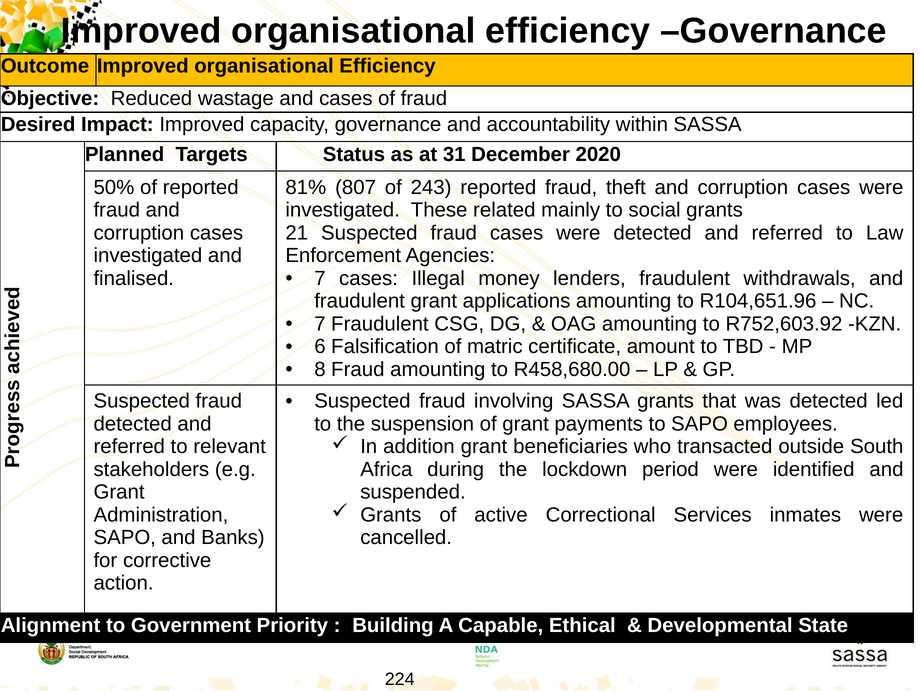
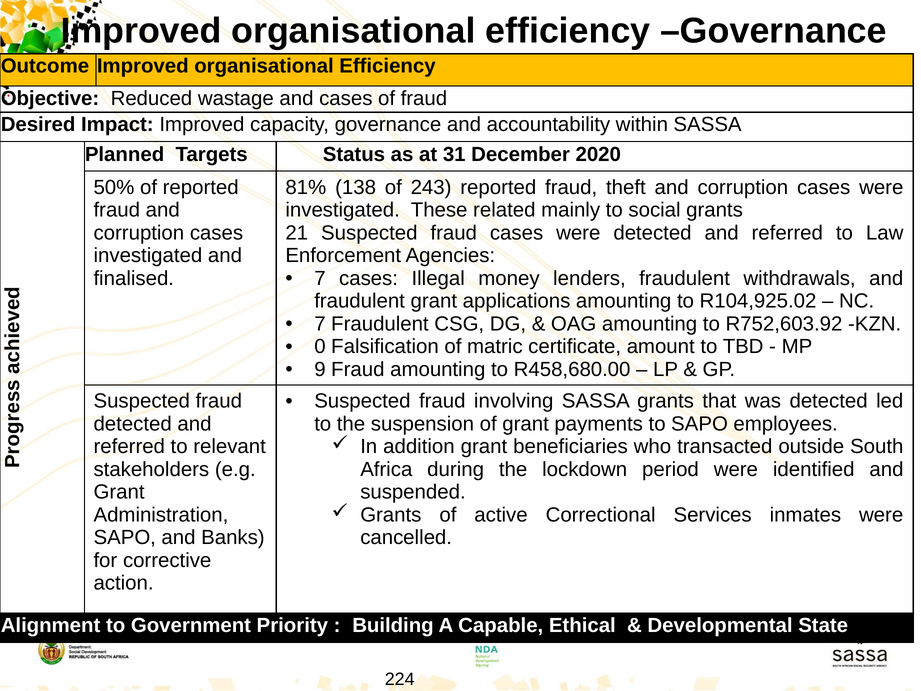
807: 807 -> 138 (356, 187)
R104,651.96: R104,651.96 -> R104,925.02 (758, 301)
6: 6 -> 0 (320, 346)
8: 8 -> 9 (320, 369)
